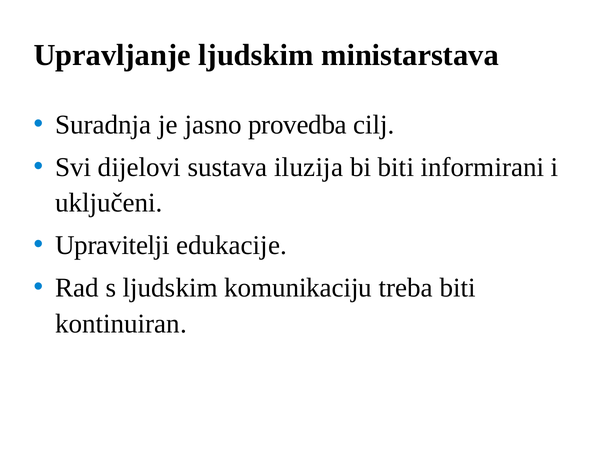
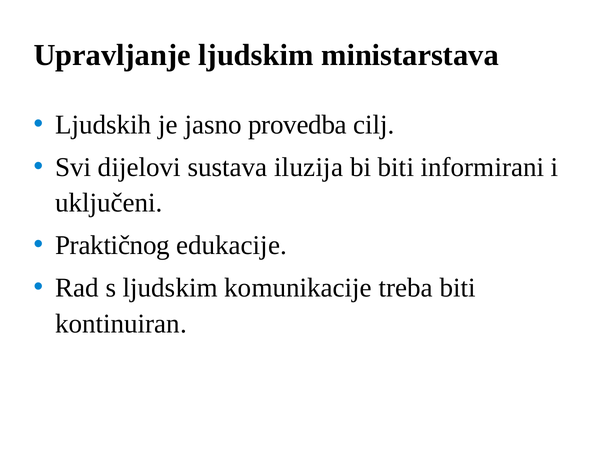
Suradnja: Suradnja -> Ljudskih (103, 125)
Upravitelji: Upravitelji -> Praktičnog (112, 245)
komunikaciju: komunikaciju -> komunikacije (298, 288)
